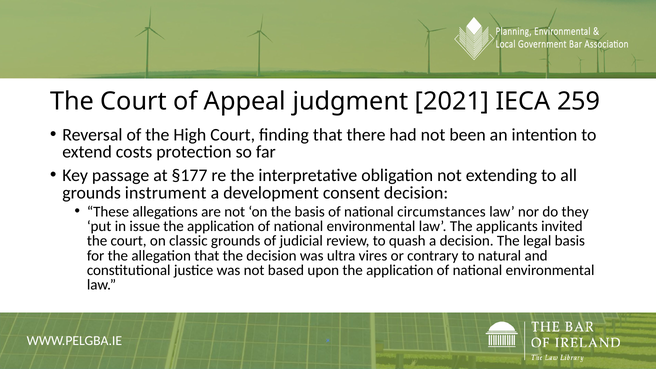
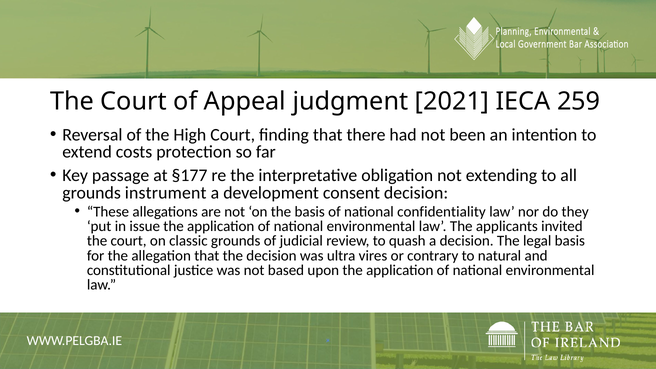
circumstances: circumstances -> confidentiality (441, 212)
